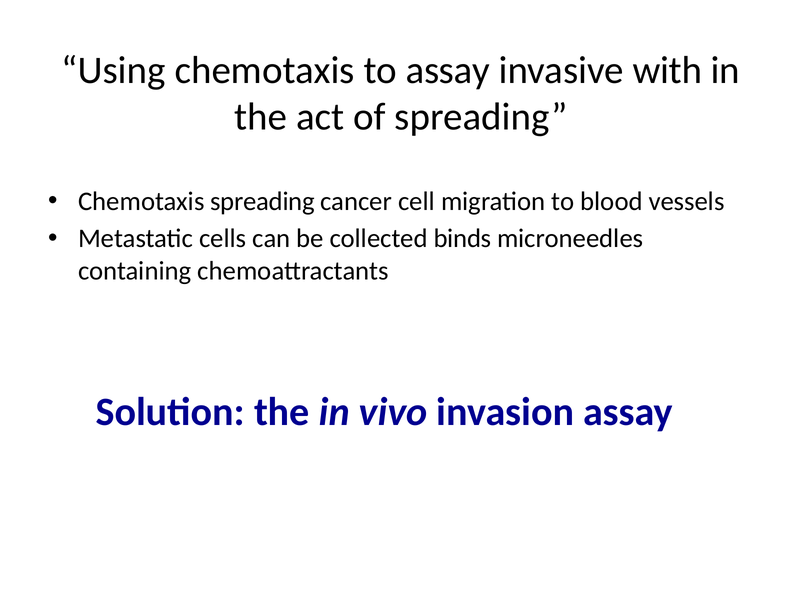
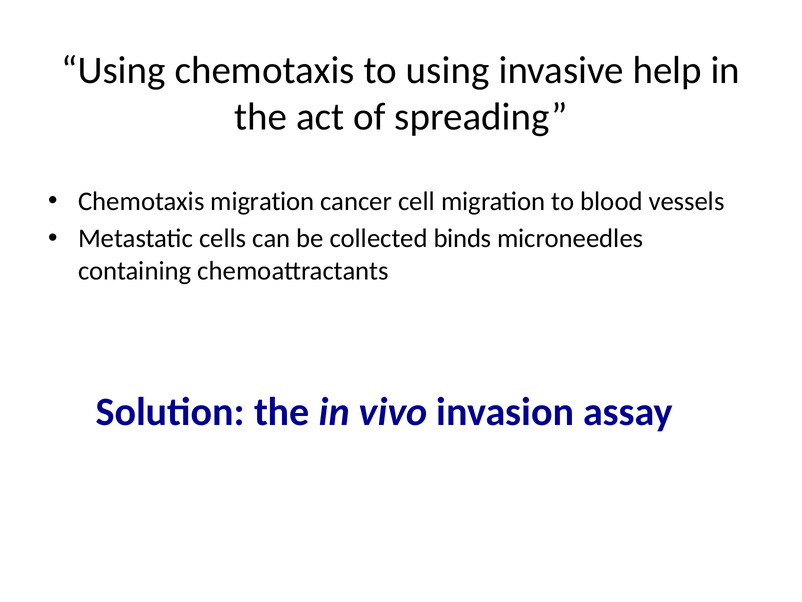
to assay: assay -> using (448, 70)
with: with -> help (667, 70)
Chemotaxis spreading: spreading -> migration (262, 201)
